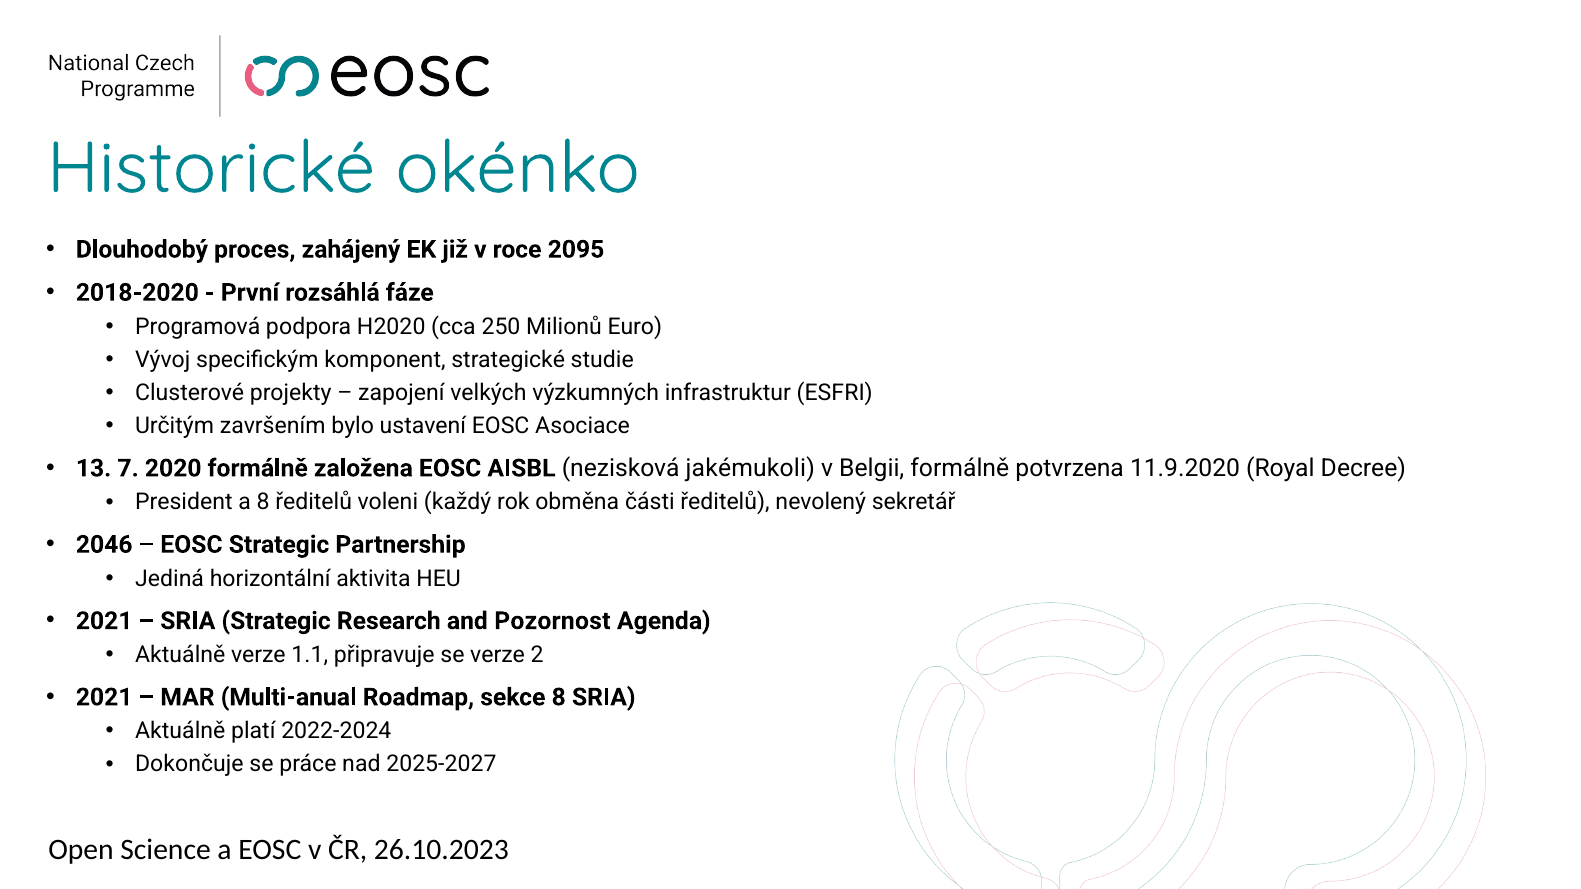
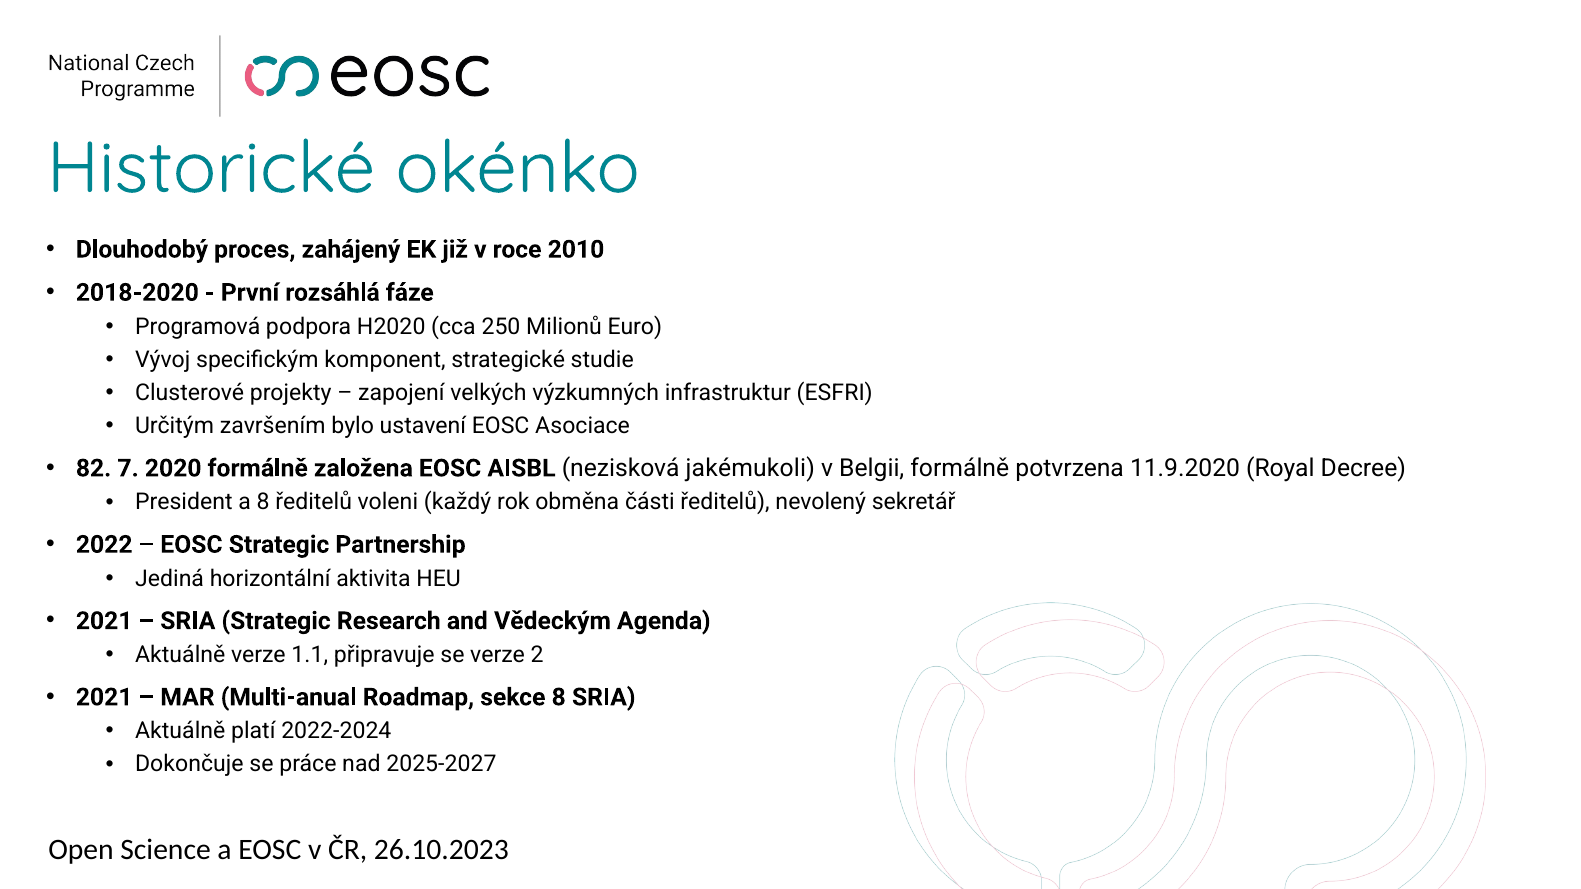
2095: 2095 -> 2010 (576, 249)
13: 13 -> 82 (94, 468)
2046: 2046 -> 2022 (104, 545)
Pozornost: Pozornost -> Vědeckým (552, 621)
